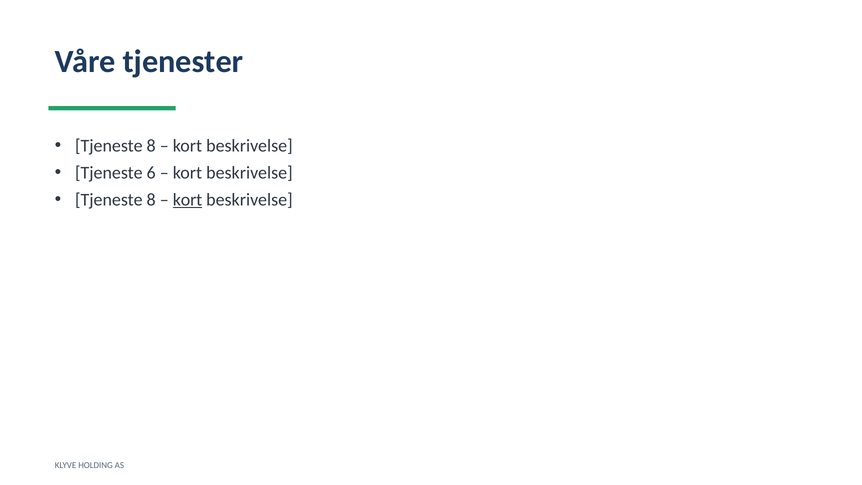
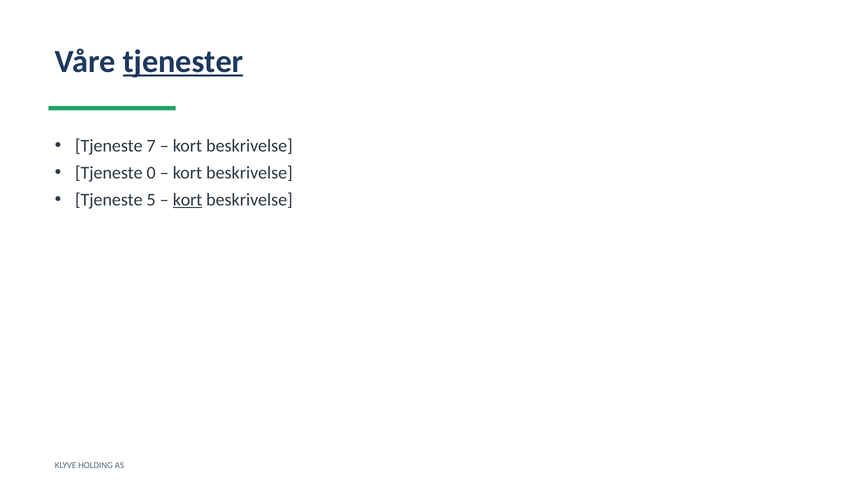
tjenester underline: none -> present (183, 62)
8: 8 -> 7 (151, 146)
6: 6 -> 0 (151, 173)
8: 8 -> 5 (151, 200)
